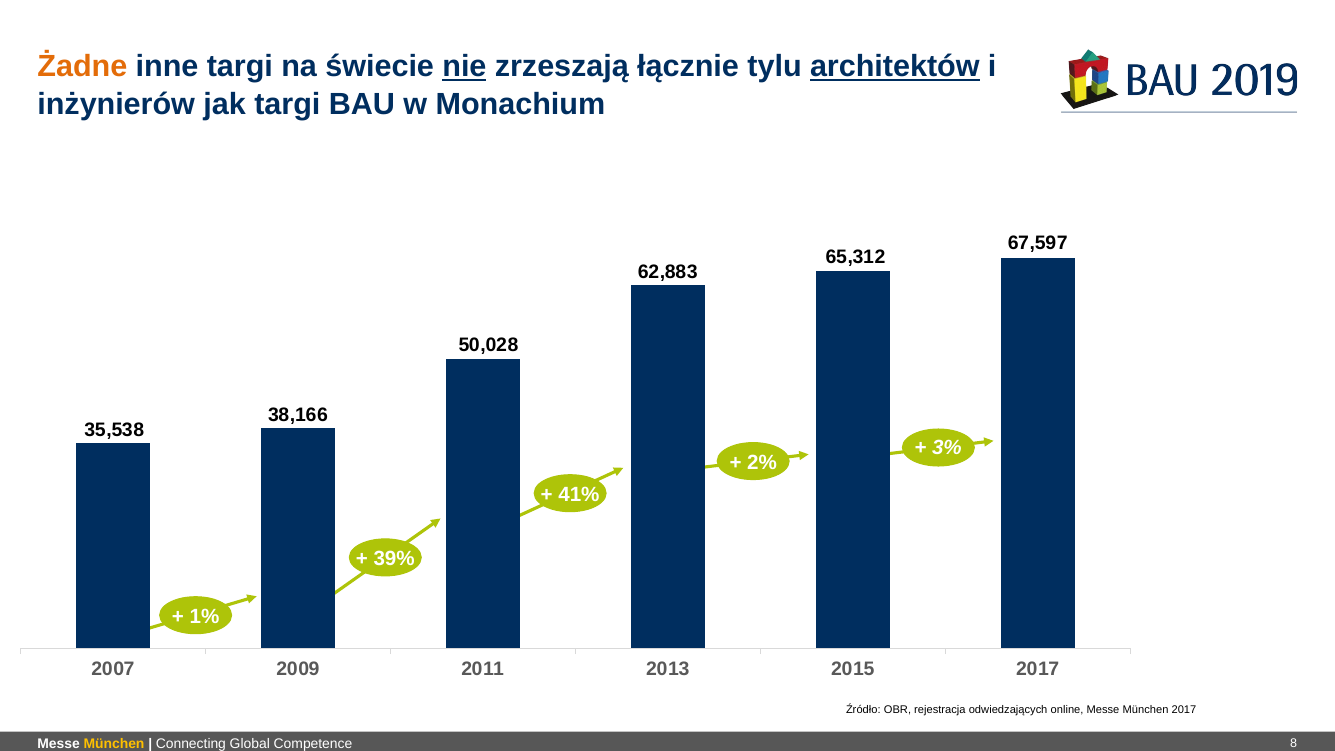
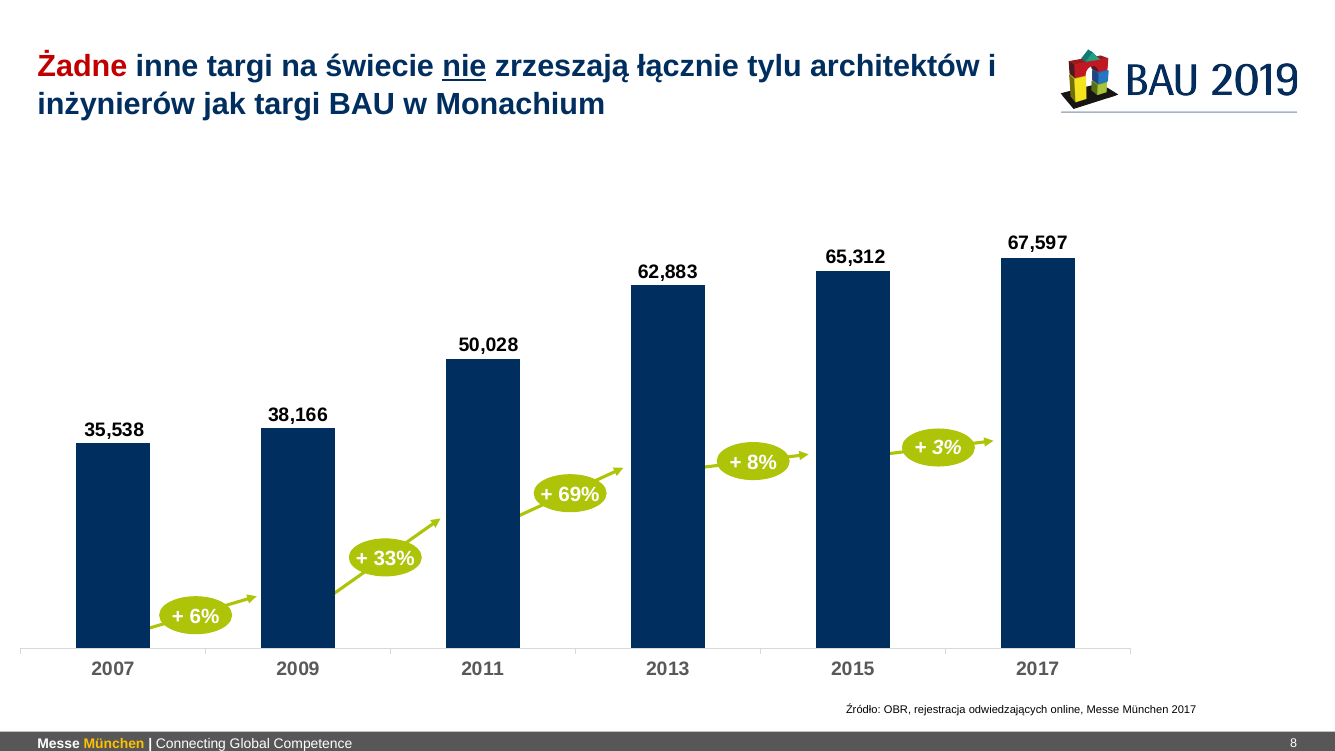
Żadne colour: orange -> red (82, 67)
architektów underline: present -> none (895, 67)
2%: 2% -> 8% (762, 462)
41%: 41% -> 69% (579, 495)
39%: 39% -> 33% (394, 559)
1%: 1% -> 6% (205, 617)
